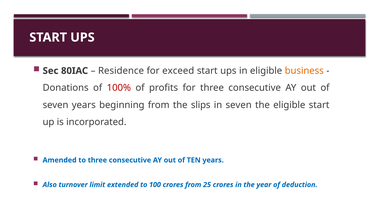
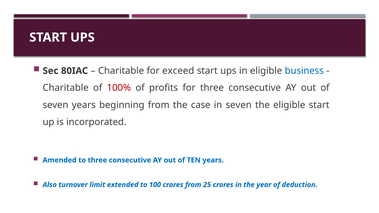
Residence: Residence -> Charitable (121, 71)
business colour: orange -> blue (304, 71)
Donations: Donations -> Charitable (66, 88)
slips: slips -> case (201, 105)
